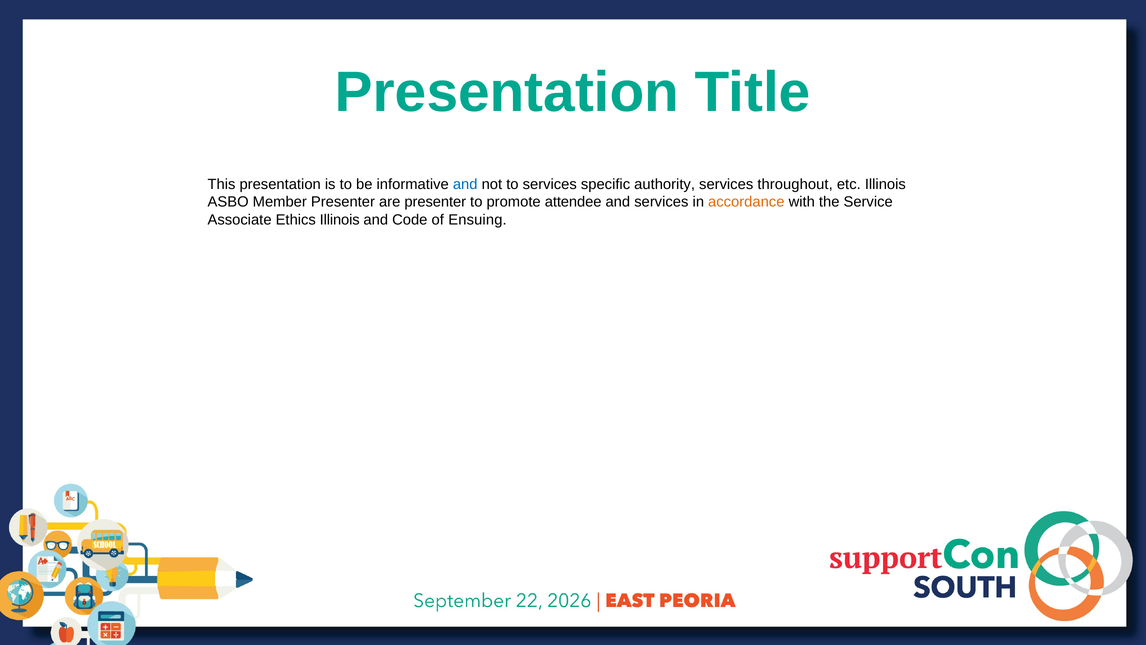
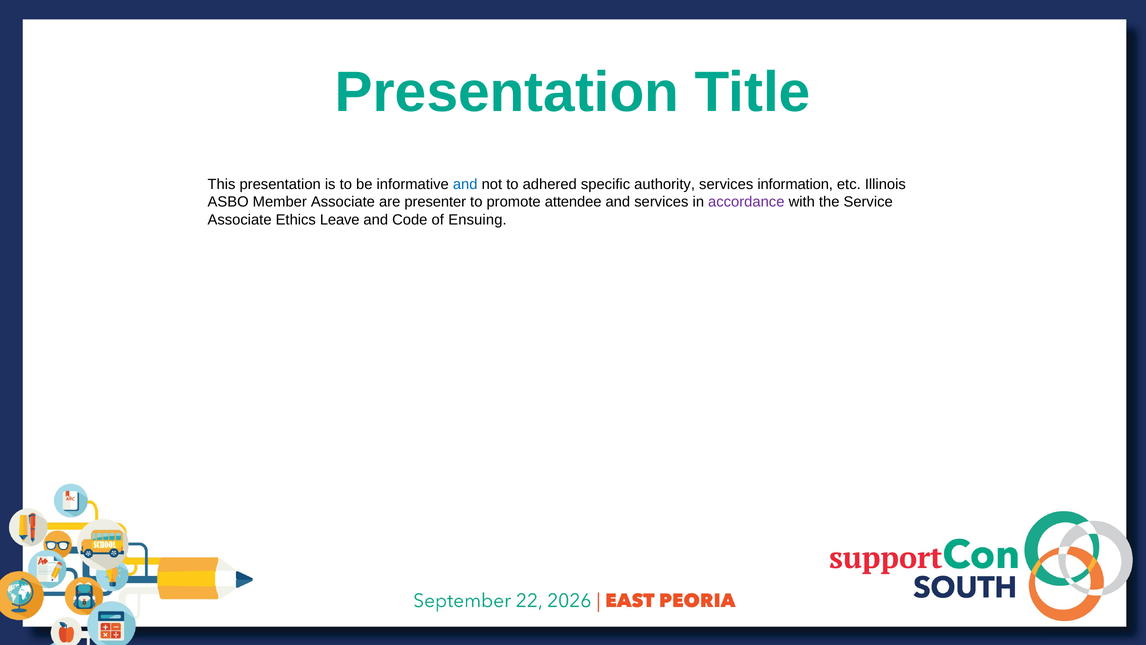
to services: services -> adhered (550, 184)
throughout: throughout -> information (795, 184)
Member Presenter: Presenter -> Associate (343, 202)
accordance colour: orange -> purple (746, 202)
Ethics Illinois: Illinois -> Leave (340, 220)
